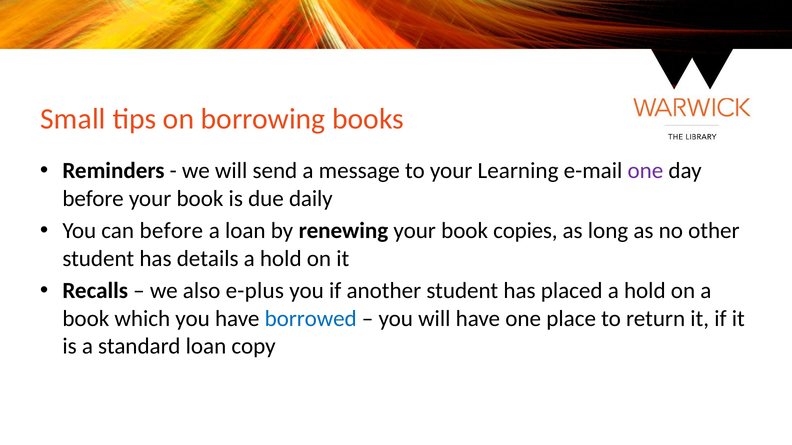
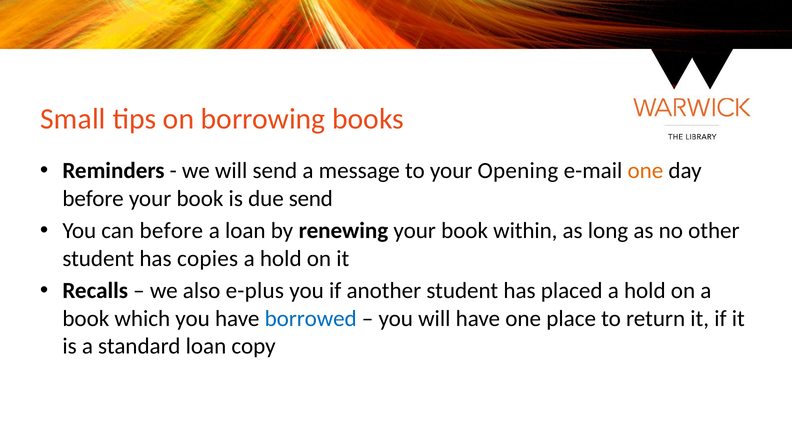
Learning: Learning -> Opening (518, 171)
one colour: purple -> orange (645, 171)
due daily: daily -> send (311, 199)
copies: copies -> within (525, 231)
details: details -> copies (208, 259)
